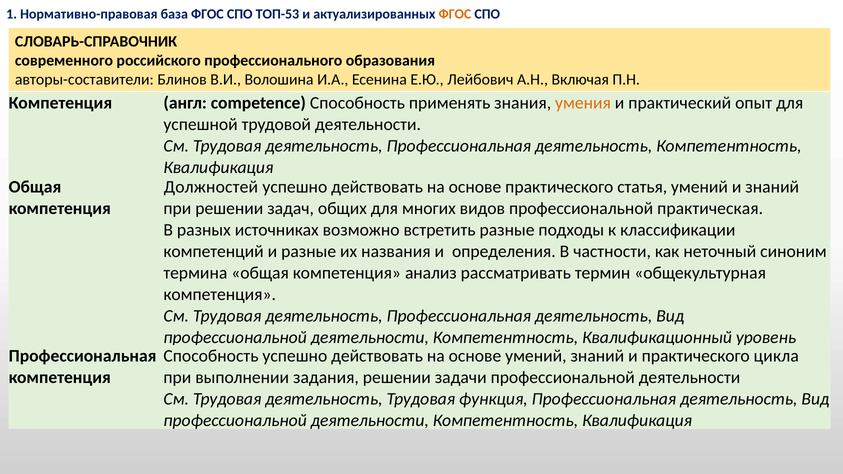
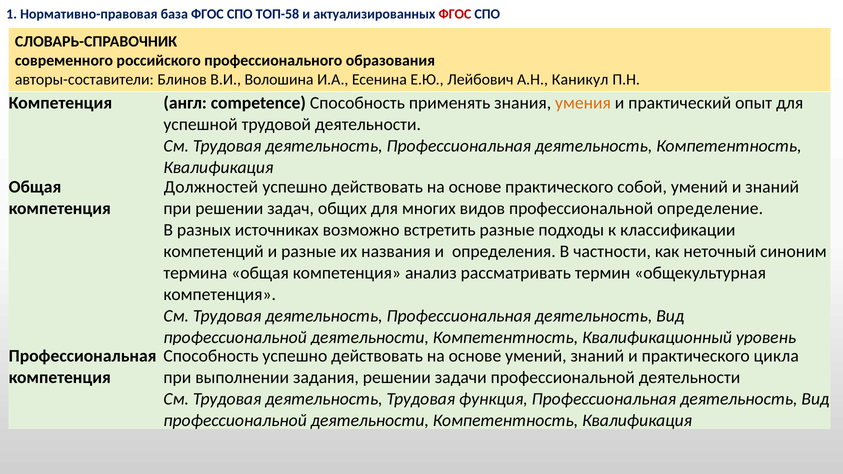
ТОП-53: ТОП-53 -> ТОП-58 (277, 14)
ФГОС colour: orange -> red (455, 14)
Включая: Включая -> Каникул (580, 80)
статья: статья -> собой (642, 187)
практическая: практическая -> определение (710, 209)
